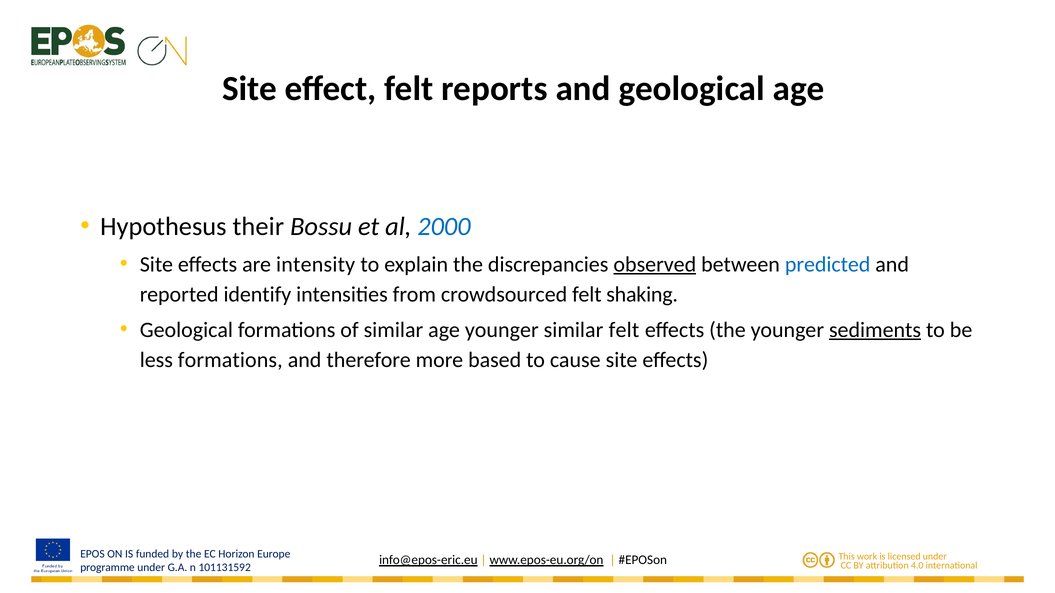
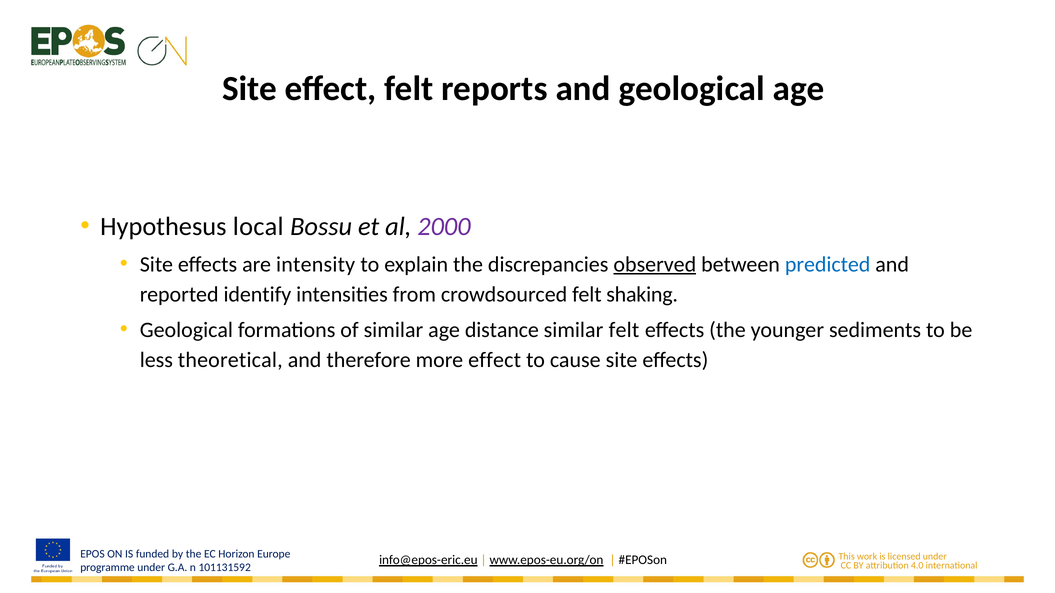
their: their -> local (258, 227)
2000 colour: blue -> purple (444, 227)
age younger: younger -> distance (502, 330)
sediments underline: present -> none (875, 330)
less formations: formations -> theoretical (230, 360)
more based: based -> effect (495, 360)
